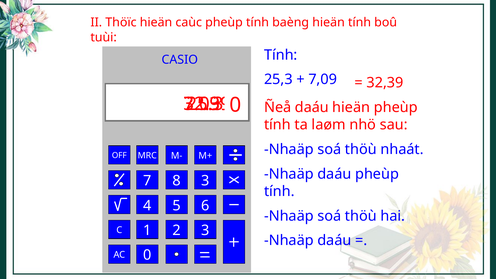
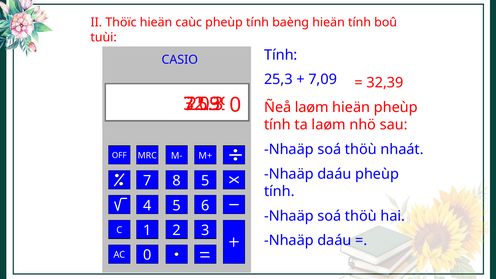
Ñeå daáu: daáu -> laøm (312, 107)
8 3: 3 -> 5 (205, 181)
